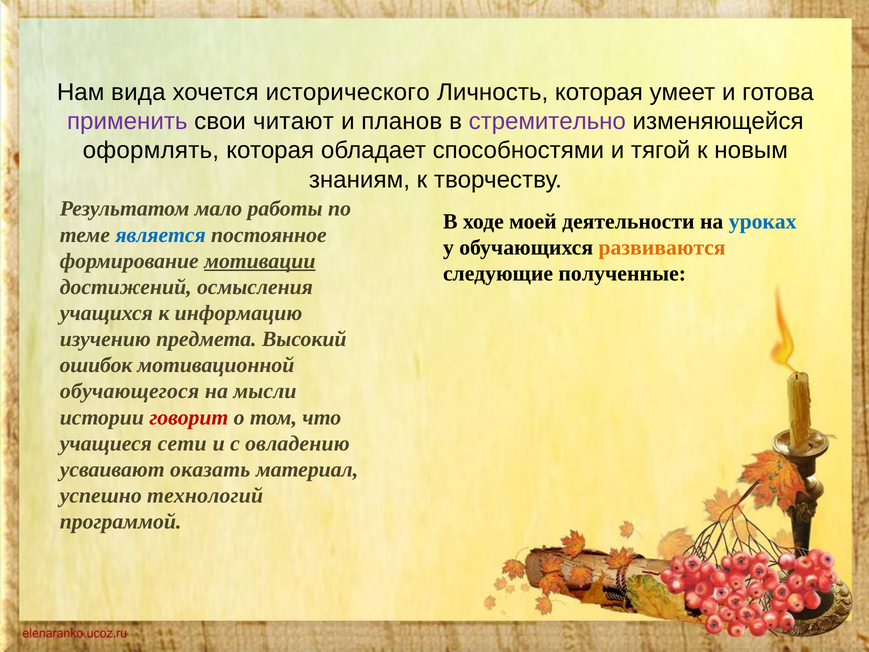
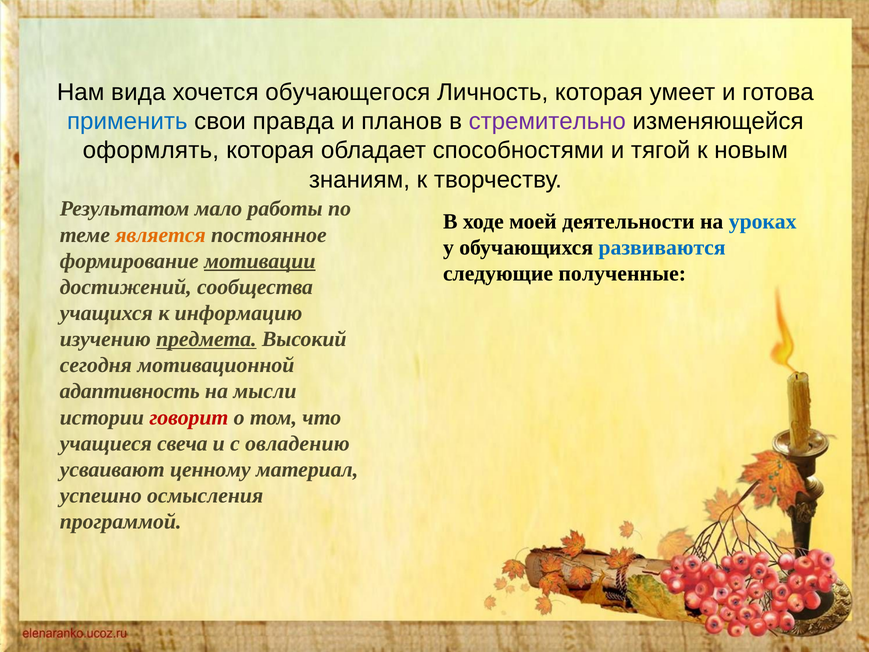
исторического: исторического -> обучающегося (348, 92)
применить colour: purple -> blue (127, 121)
читают: читают -> правда (293, 121)
является colour: blue -> orange (161, 235)
развиваются colour: orange -> blue (662, 248)
осмысления: осмысления -> сообщества (255, 287)
предмета underline: none -> present (206, 339)
ошибок: ошибок -> сегодня (96, 365)
обучающегося: обучающегося -> адаптивность (130, 391)
сети: сети -> свеча (182, 443)
оказать: оказать -> ценному (210, 469)
технологий: технологий -> осмысления (205, 495)
